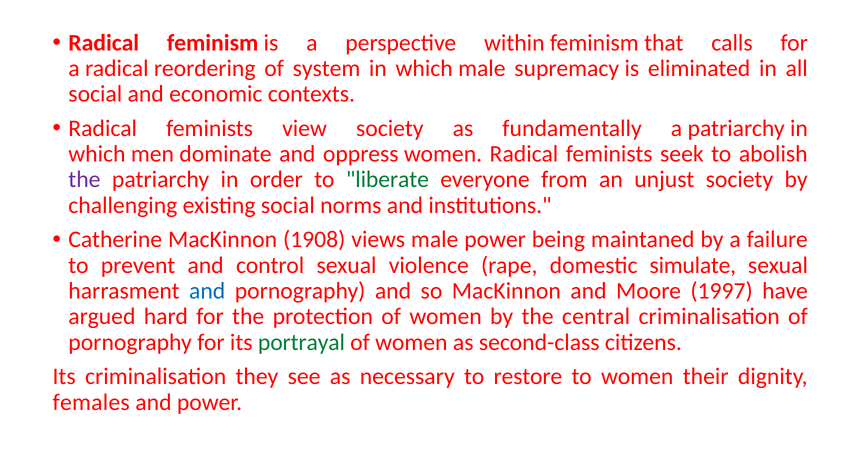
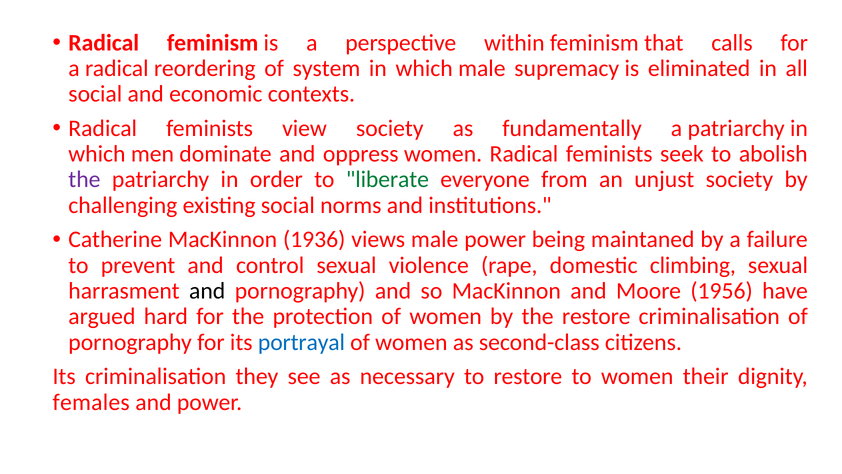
1908: 1908 -> 1936 (314, 239)
simulate: simulate -> climbing (693, 265)
and colour: blue -> black (207, 291)
1997: 1997 -> 1956 (722, 291)
the central: central -> restore (596, 316)
portrayal colour: green -> blue (301, 342)
